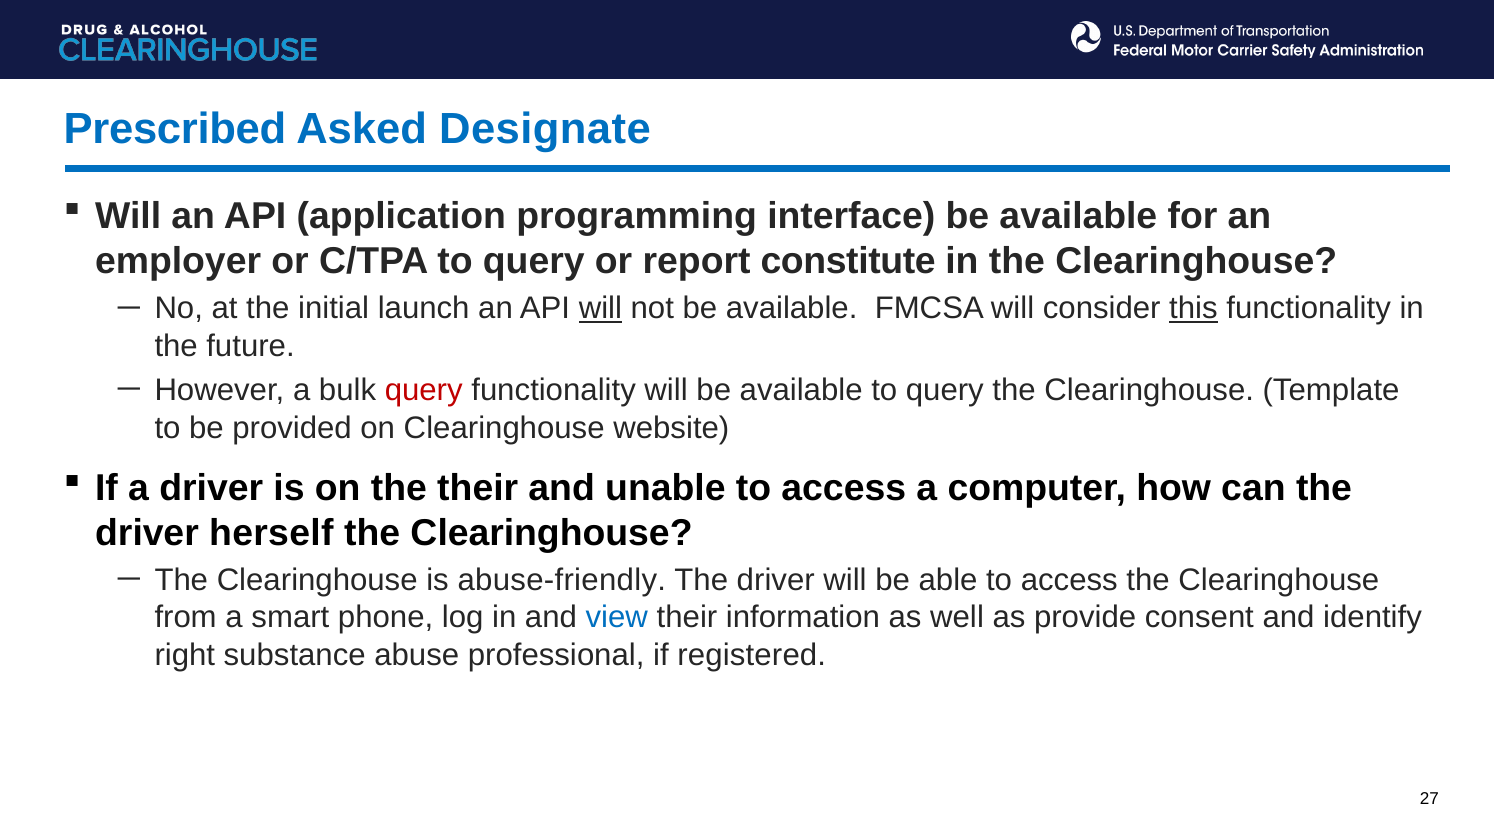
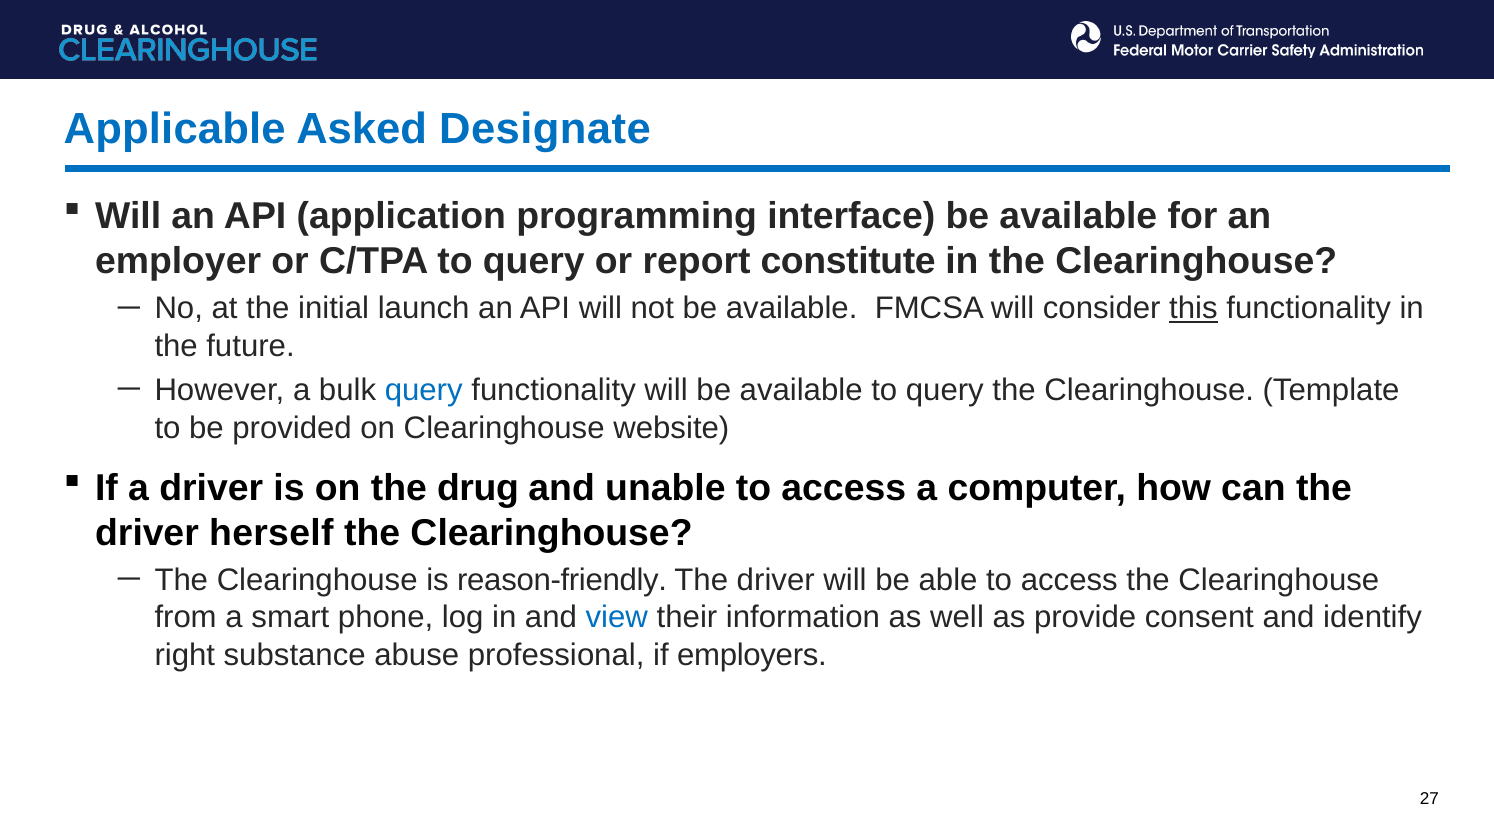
Prescribed: Prescribed -> Applicable (175, 129)
will underline: present -> none (600, 309)
query colour: red -> blue (424, 391)
the their: their -> drug (478, 488)
abuse-friendly: abuse-friendly -> reason-friendly (562, 581)
registered: registered -> employers (752, 655)
